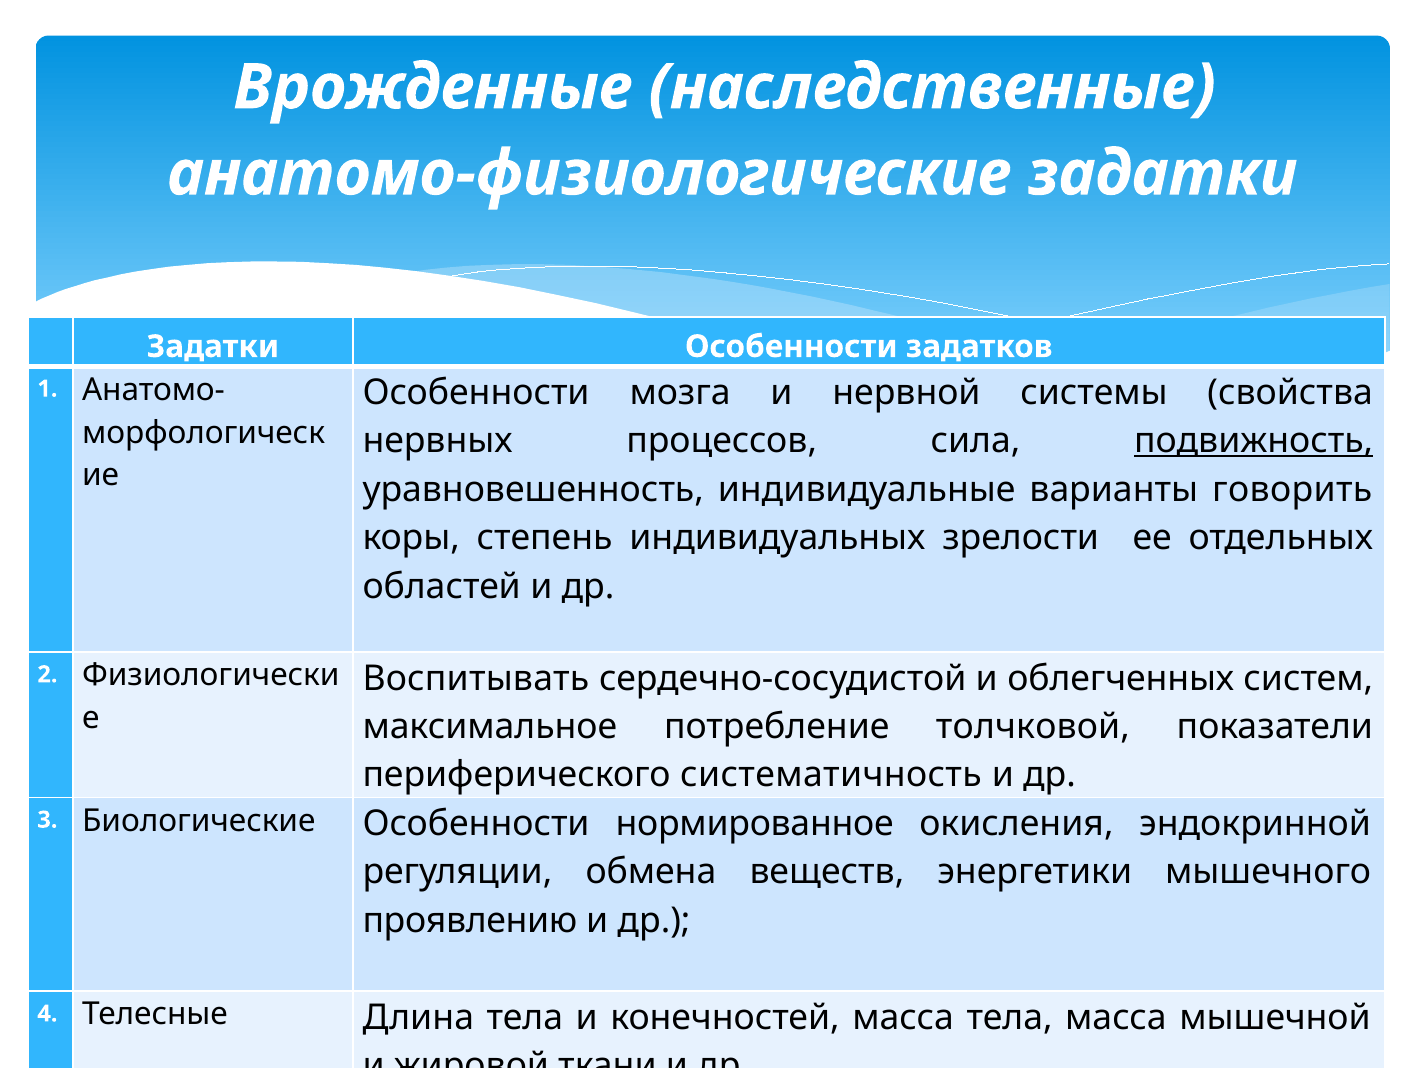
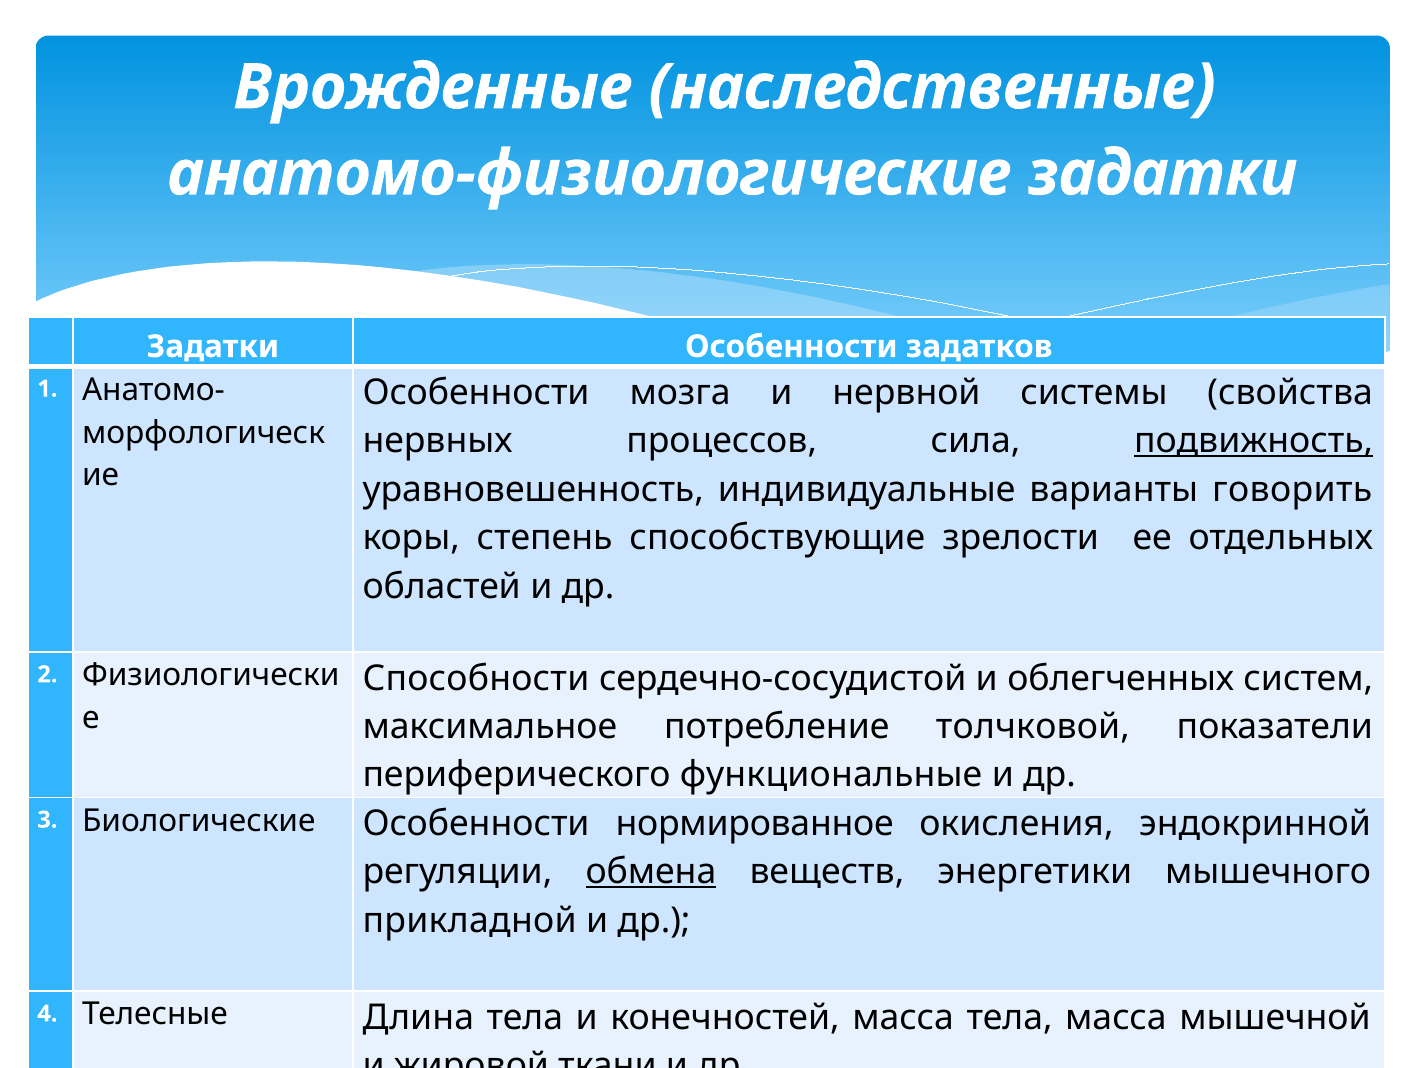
индивидуальных: индивидуальных -> способствующие (777, 538)
Воспитывать: Воспитывать -> Способности (476, 678)
систематичность: систематичность -> функциональные (831, 775)
обмена underline: none -> present (651, 872)
проявлению: проявлению -> прикладной (470, 921)
